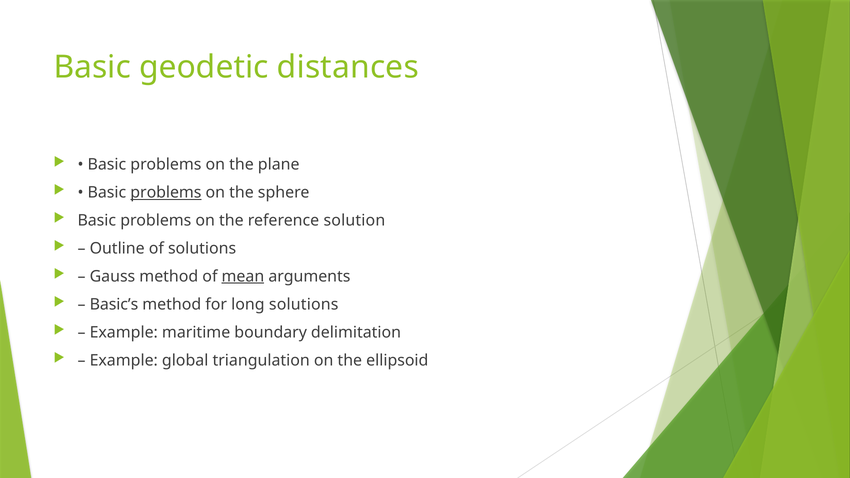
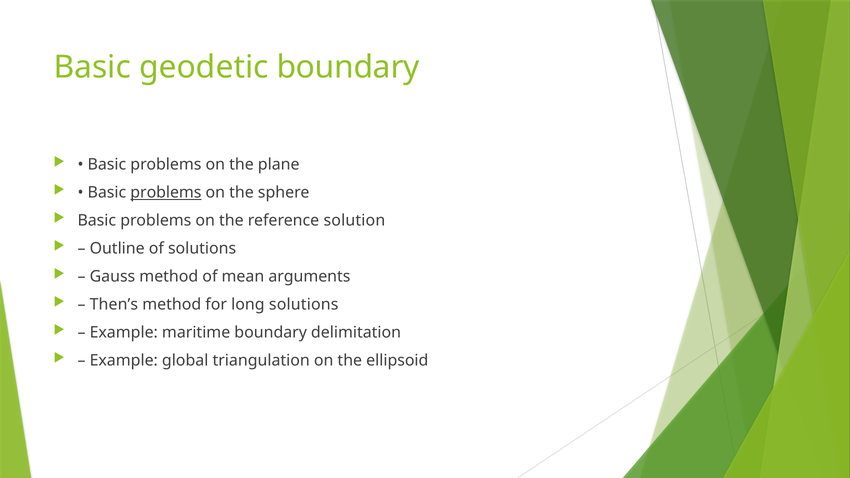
geodetic distances: distances -> boundary (348, 67)
mean underline: present -> none (243, 276)
Basic’s: Basic’s -> Then’s (114, 304)
